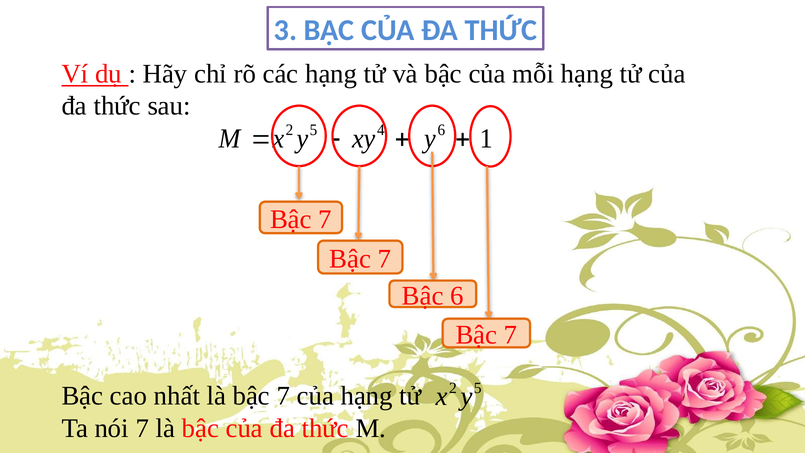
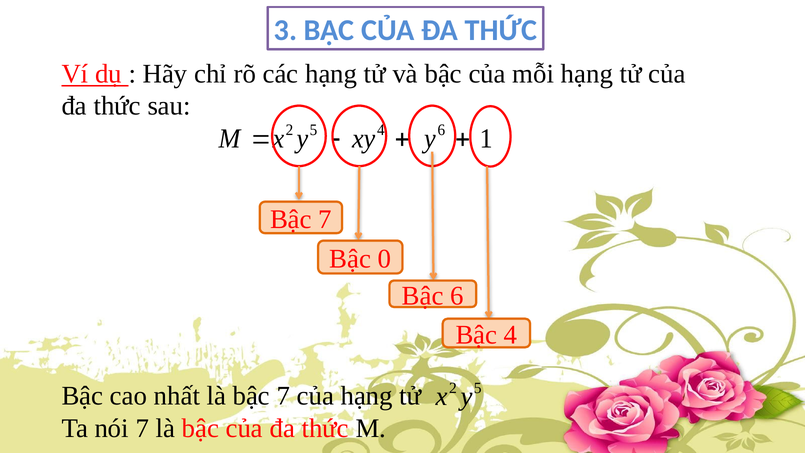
7: 7 -> 0 (384, 259)
7: 7 -> 4 (510, 335)
